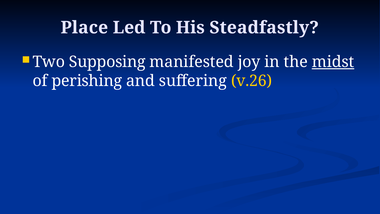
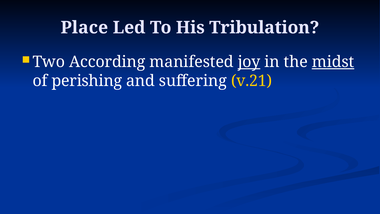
Steadfastly: Steadfastly -> Tribulation (264, 28)
Supposing: Supposing -> According (107, 62)
joy underline: none -> present (249, 62)
v.26: v.26 -> v.21 (252, 81)
